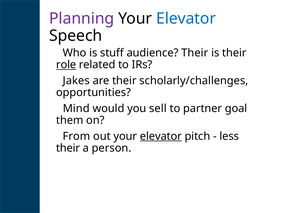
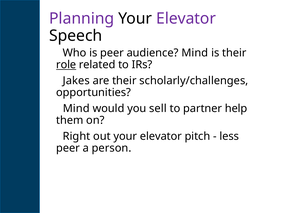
Elevator colour: blue -> purple (186, 19)
is stuff: stuff -> peer (112, 53)
audience Their: Their -> Mind (195, 53)
goal: goal -> help (236, 108)
From: From -> Right (76, 136)
elevator underline: present -> none (161, 136)
their: their -> peer (68, 148)
